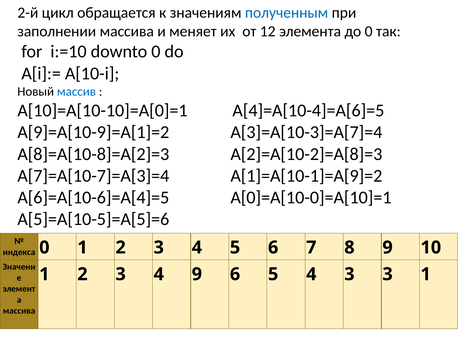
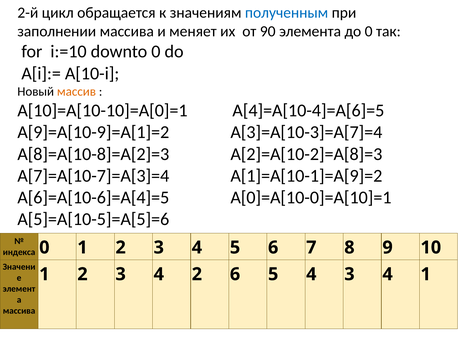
12: 12 -> 90 (268, 31)
массив colour: blue -> orange (76, 92)
4 9: 9 -> 2 (197, 274)
4 3 3: 3 -> 4 (388, 274)
